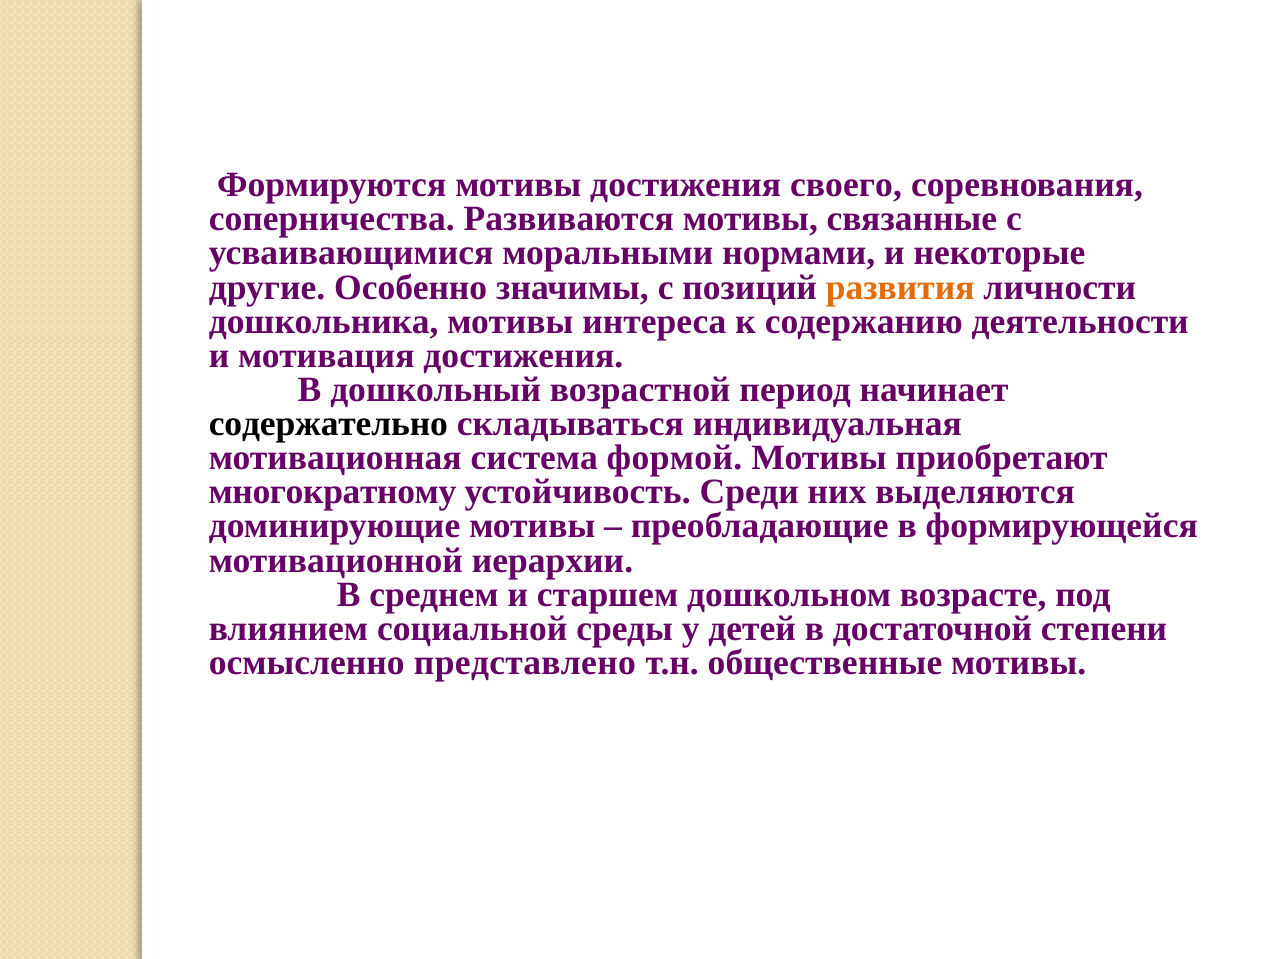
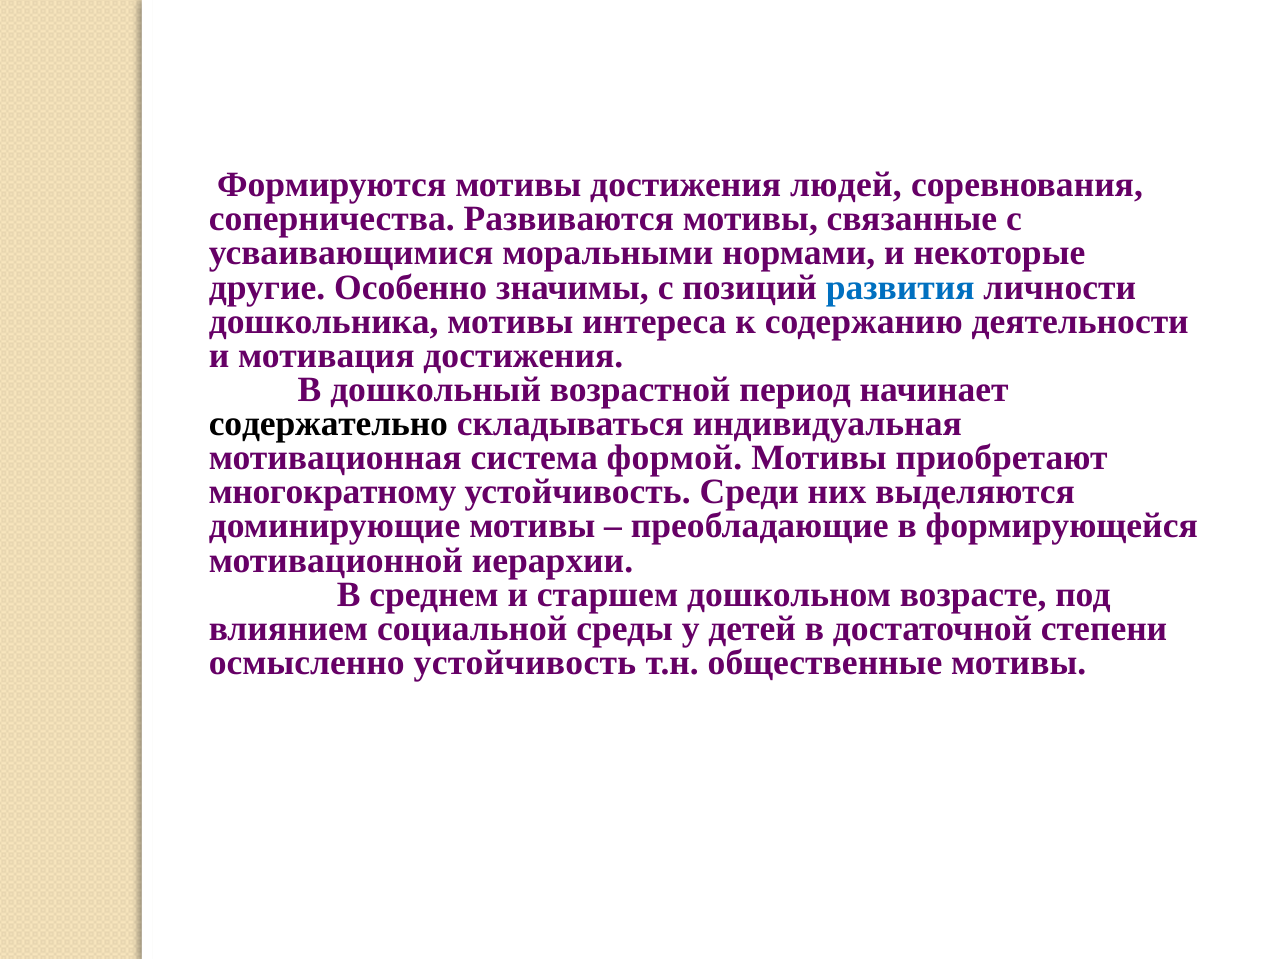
своего: своего -> людей (846, 185)
развития colour: orange -> blue (900, 287)
осмысленно представлено: представлено -> устойчивость (525, 663)
